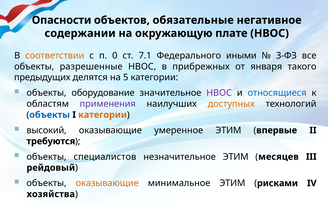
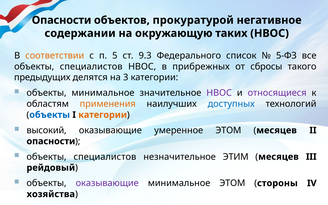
обязательные: обязательные -> прокуратурой (193, 20)
плате: плате -> таких (231, 33)
0: 0 -> 5 (115, 56)
7.1: 7.1 -> 9.3 (145, 56)
иными: иными -> список (241, 56)
3-ФЗ: 3-ФЗ -> 5-ФЗ (286, 56)
разрешенные: разрешенные -> специалистов (91, 67)
января: января -> сбросы (266, 67)
5: 5 -> 3 (126, 77)
объекты оборудование: оборудование -> минимальное (103, 93)
относящиеся colour: blue -> purple (277, 93)
применения colour: purple -> orange (108, 104)
доступных colour: orange -> blue (231, 104)
умеренное ЭТИМ: ЭТИМ -> ЭТОМ (228, 130)
впервые: впервые -> месяцев (277, 130)
требуются: требуются -> опасности (51, 141)
оказывающие colour: orange -> purple (107, 183)
минимальное ЭТИМ: ЭТИМ -> ЭТОМ (232, 183)
рисками: рисками -> стороны (277, 183)
